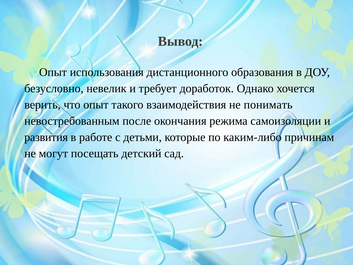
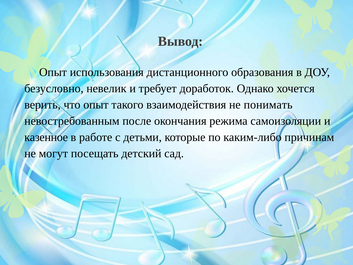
развития: развития -> казенное (46, 137)
